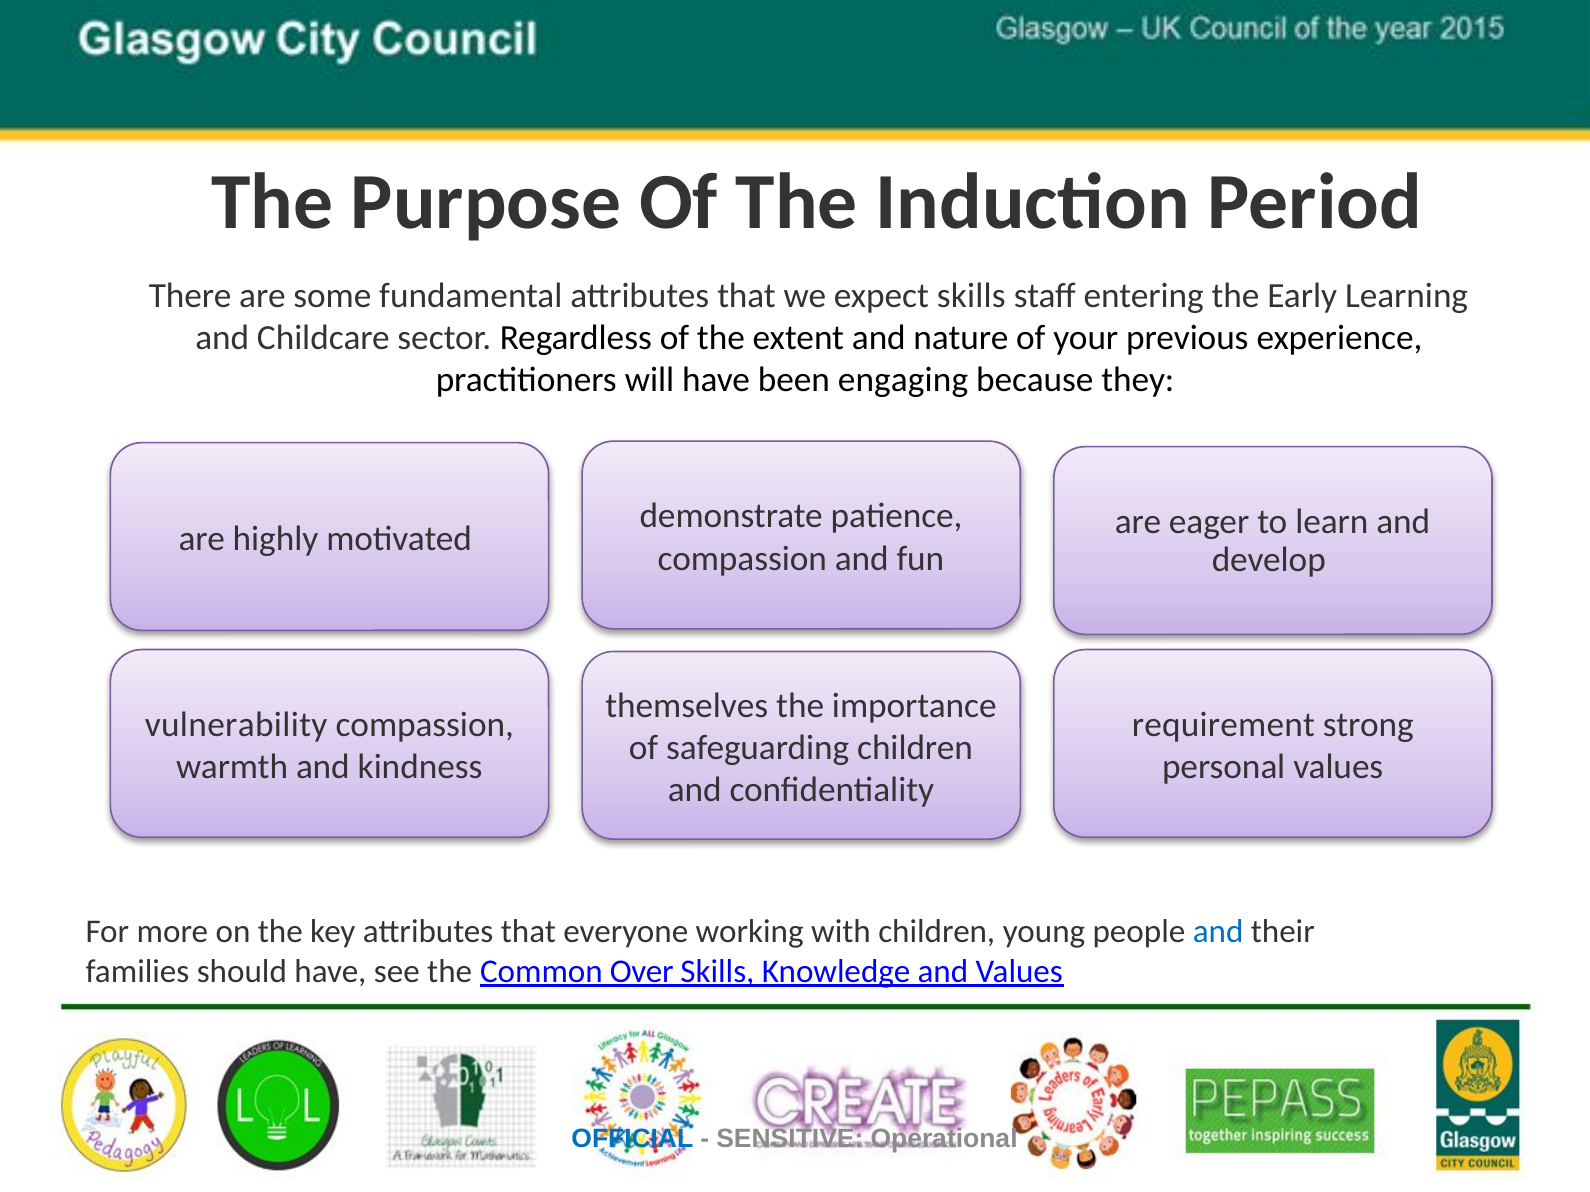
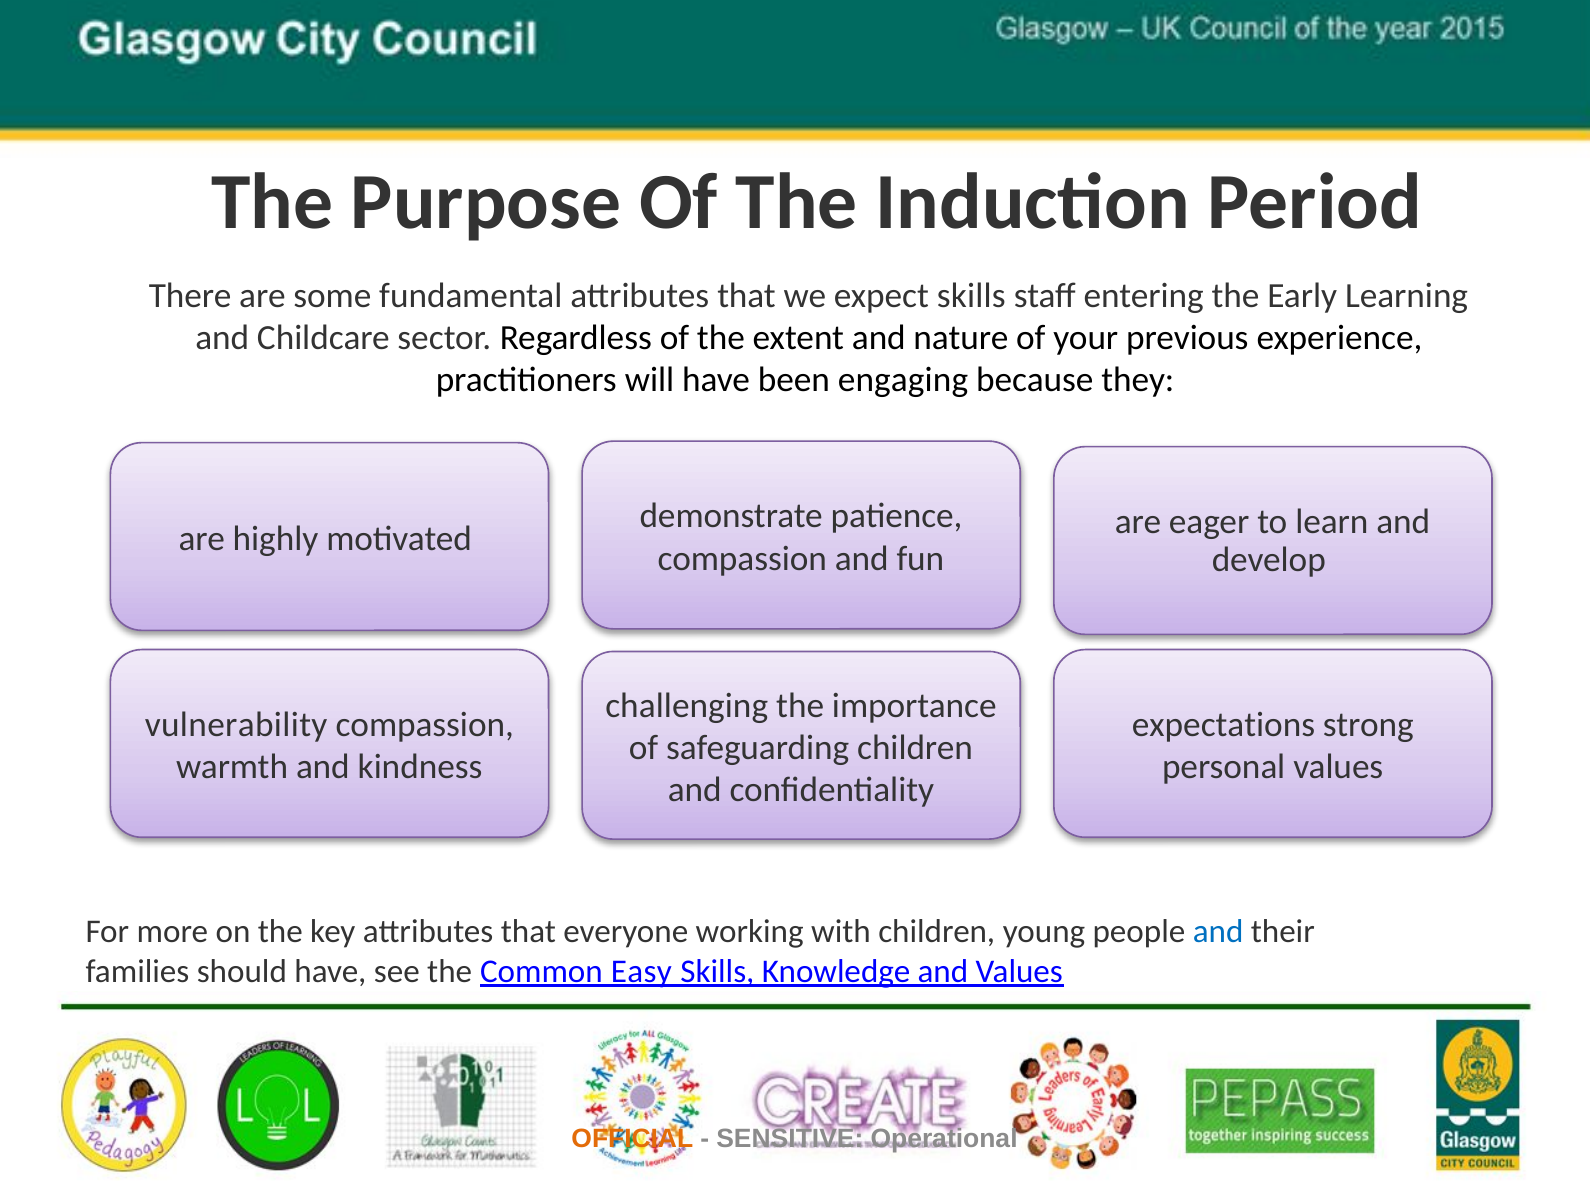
themselves: themselves -> challenging (687, 706)
requirement: requirement -> expectations (1224, 725)
Over: Over -> Easy (641, 972)
OFFICIAL colour: blue -> orange (632, 1139)
